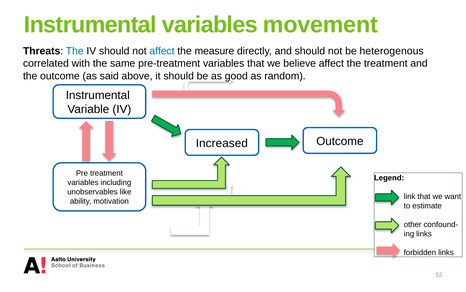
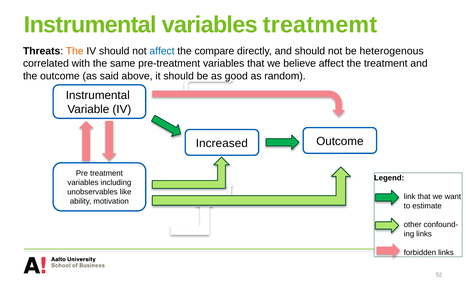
movement: movement -> treatmemt (320, 25)
The colour: blue -> orange (75, 51)
measure: measure -> compare (214, 51)
